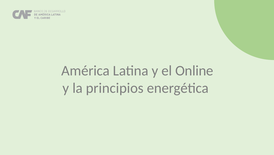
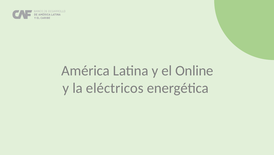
principios: principios -> eléctricos (115, 88)
